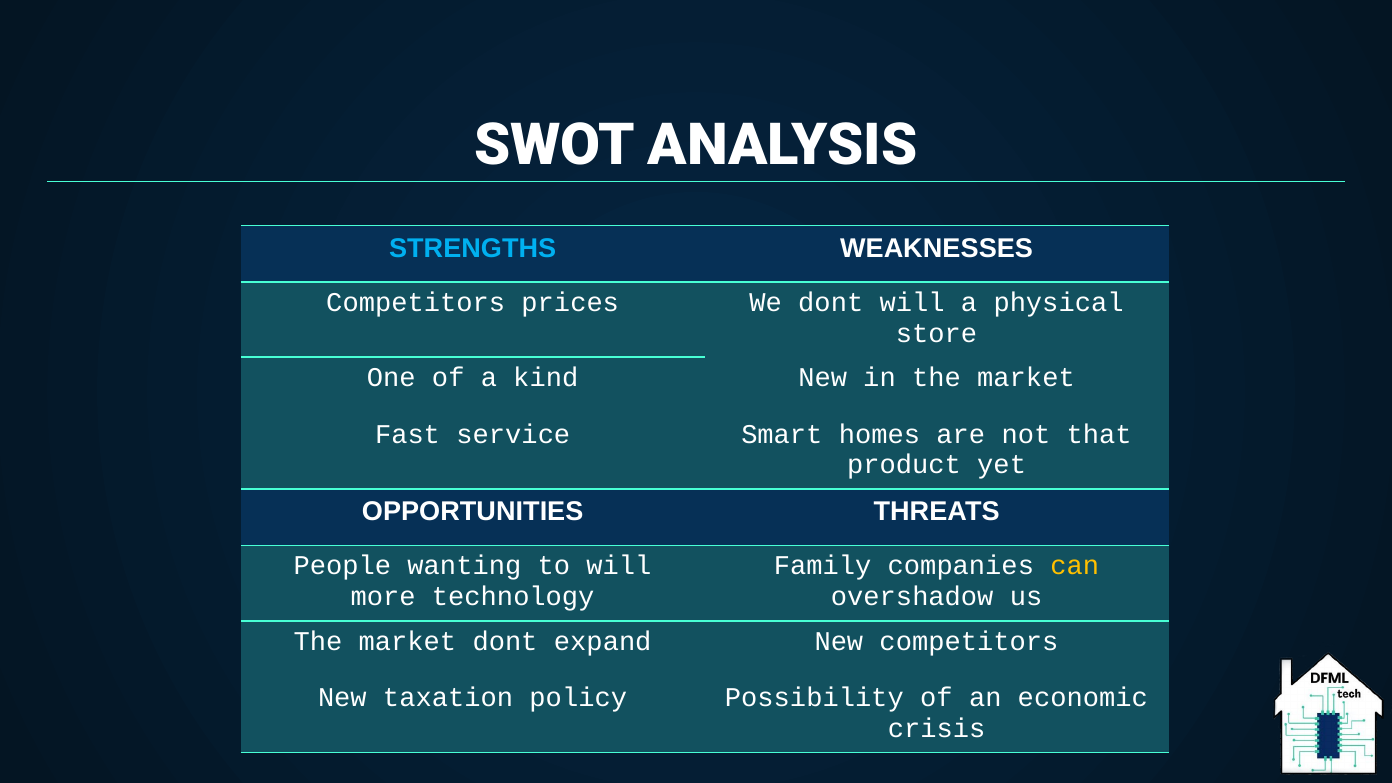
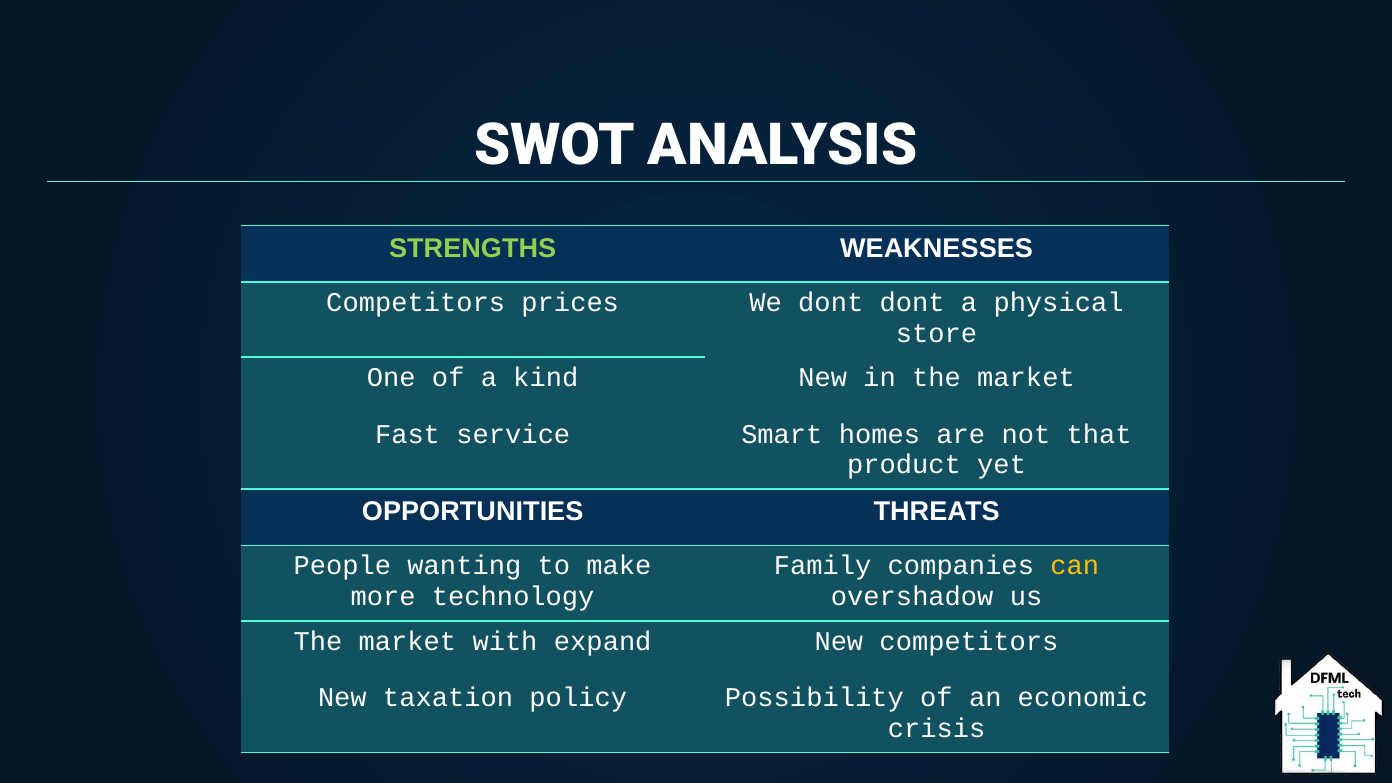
STRENGTHS colour: light blue -> light green (473, 248)
dont will: will -> dont (912, 303)
to will: will -> make (619, 566)
market dont: dont -> with (505, 641)
